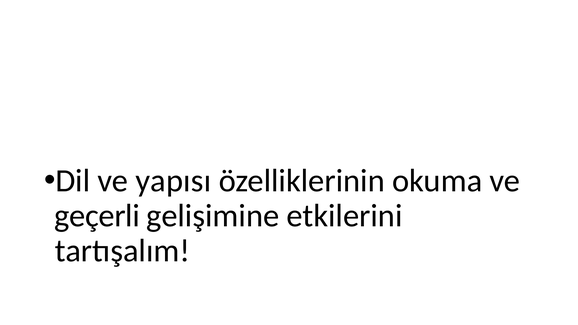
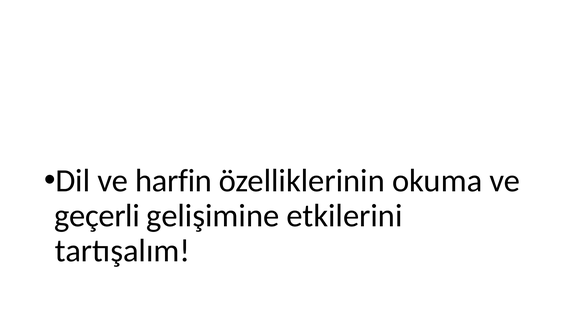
yapısı: yapısı -> harfin (174, 181)
